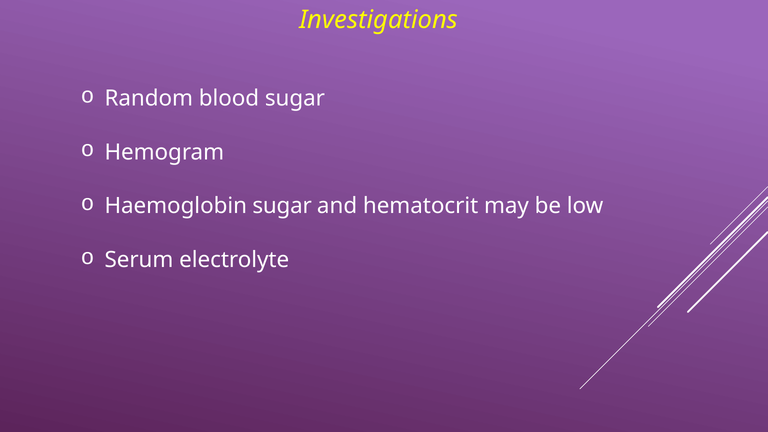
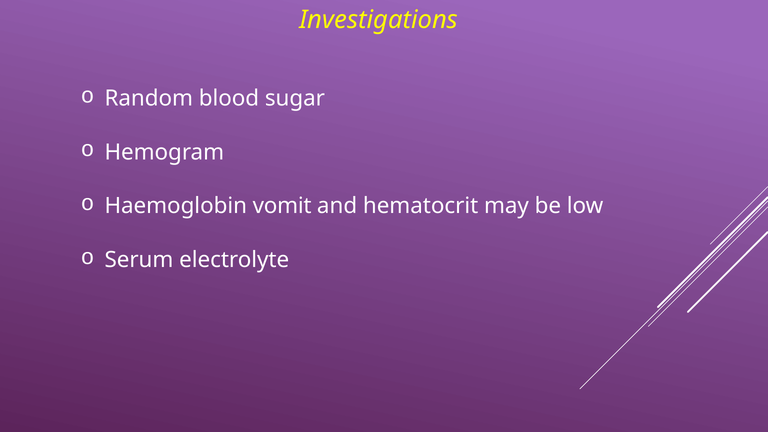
Haemoglobin sugar: sugar -> vomit (282, 206)
